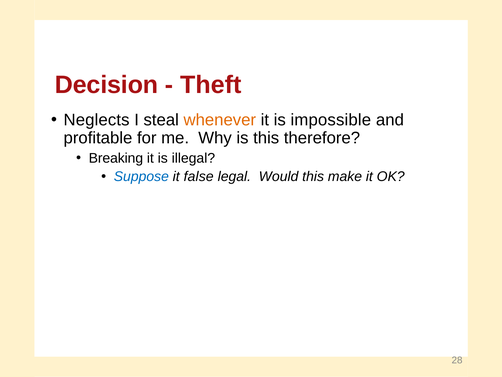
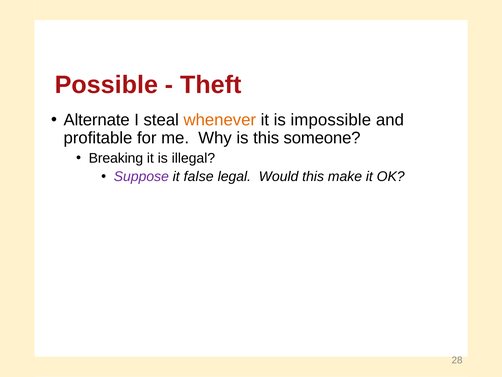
Decision: Decision -> Possible (106, 85)
Neglects: Neglects -> Alternate (97, 120)
therefore: therefore -> someone (322, 138)
Suppose colour: blue -> purple (141, 176)
